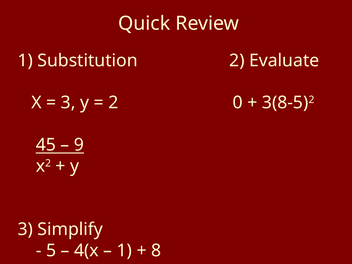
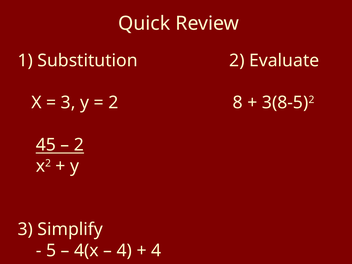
0: 0 -> 8 (238, 103)
9: 9 -> 2 (79, 145)
1: 1 -> 4 (124, 251)
8: 8 -> 4 (156, 251)
